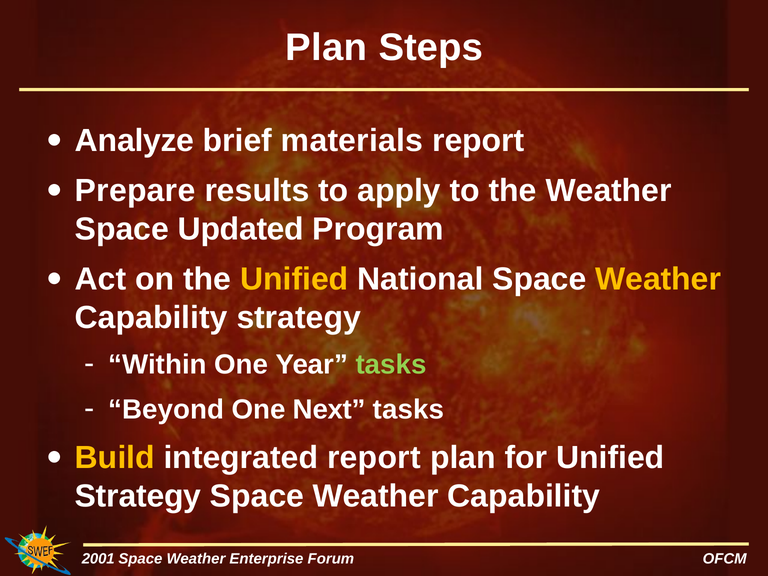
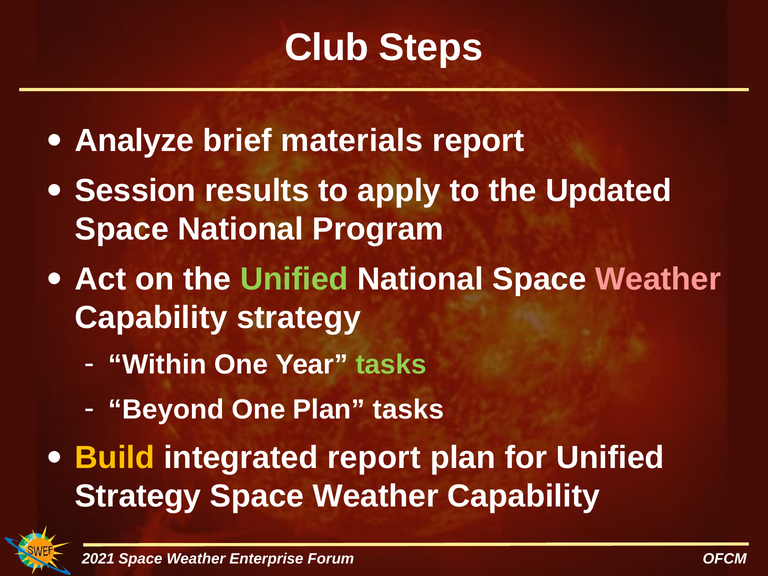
Plan: Plan -> Club (327, 47)
Prepare: Prepare -> Session (135, 191)
the Weather: Weather -> Updated (609, 191)
Space Updated: Updated -> National (241, 229)
Unified colour: yellow -> light green (294, 279)
Weather colour: yellow -> pink (658, 279)
One Next: Next -> Plan (329, 410)
2001: 2001 -> 2021 (98, 559)
